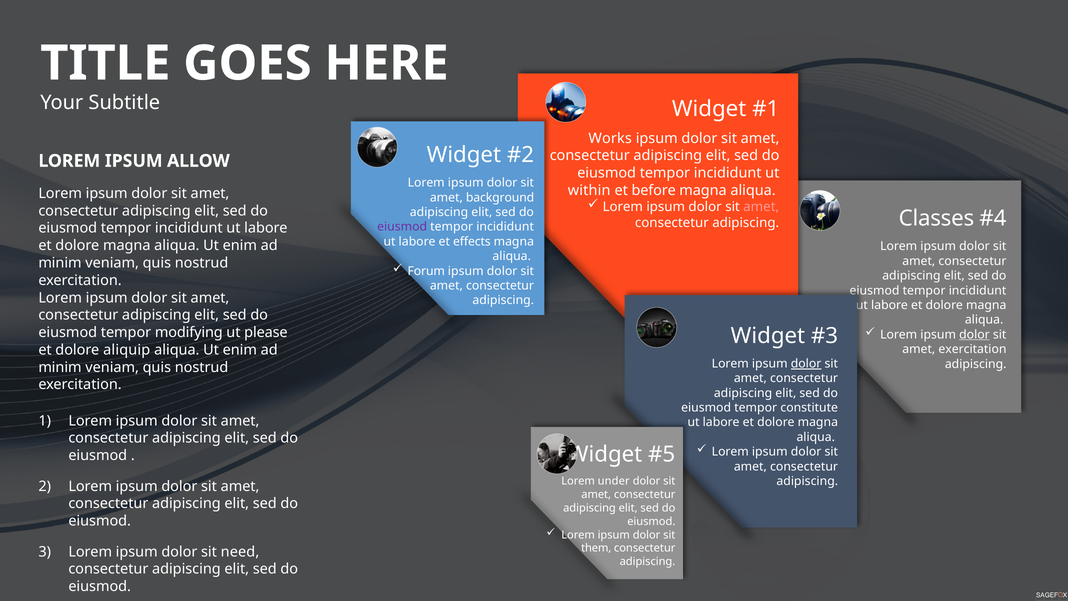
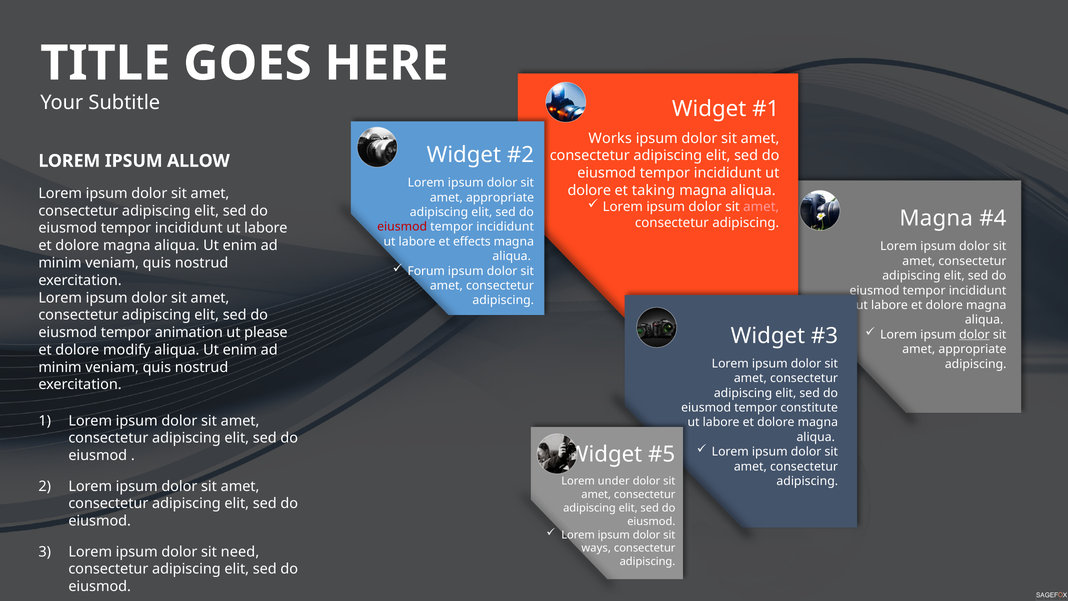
within: within -> dolore (589, 190)
before: before -> taking (654, 190)
background: background -> appropriate (500, 197)
Classes: Classes -> Magna (936, 219)
eiusmod colour: purple -> red (402, 227)
modifying: modifying -> animation (189, 332)
aliquip: aliquip -> modify (127, 350)
exercitation: exercitation -> appropriate (972, 349)
dolor underline: present -> none (806, 363)
them: them -> ways (596, 548)
